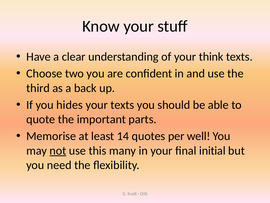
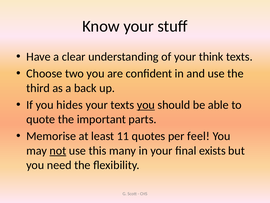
you underline: none -> present (146, 105)
14: 14 -> 11 (123, 136)
well: well -> feel (199, 136)
initial: initial -> exists (212, 150)
